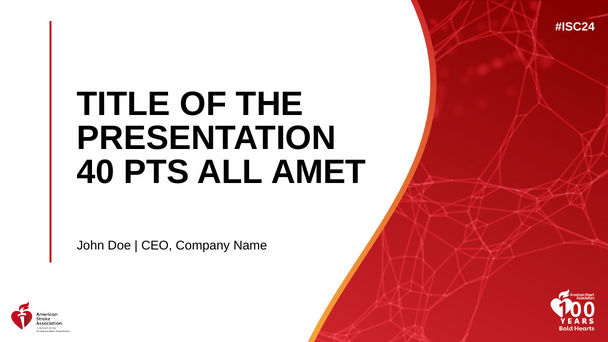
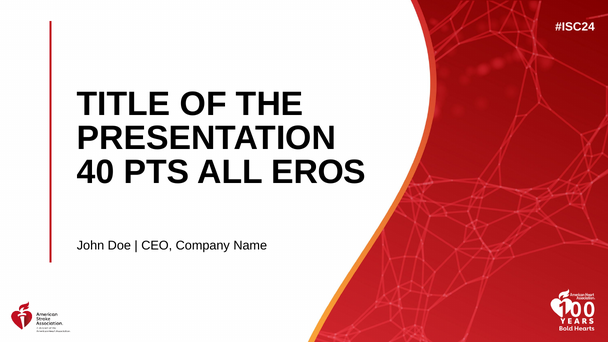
AMET: AMET -> EROS (319, 172)
